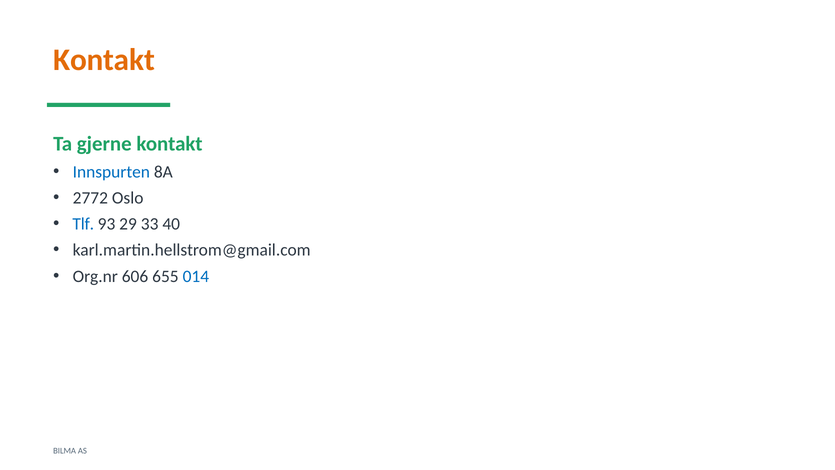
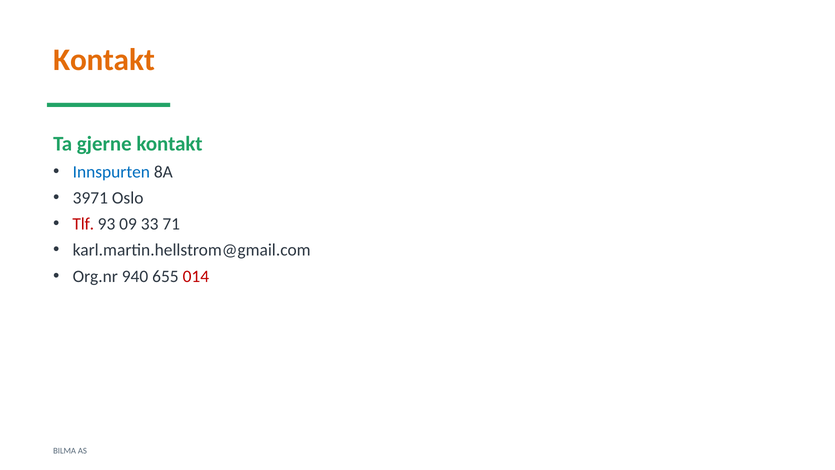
2772: 2772 -> 3971 (90, 198)
Tlf colour: blue -> red (83, 224)
29: 29 -> 09 (128, 224)
40: 40 -> 71 (171, 224)
606: 606 -> 940 (135, 276)
014 colour: blue -> red (196, 276)
